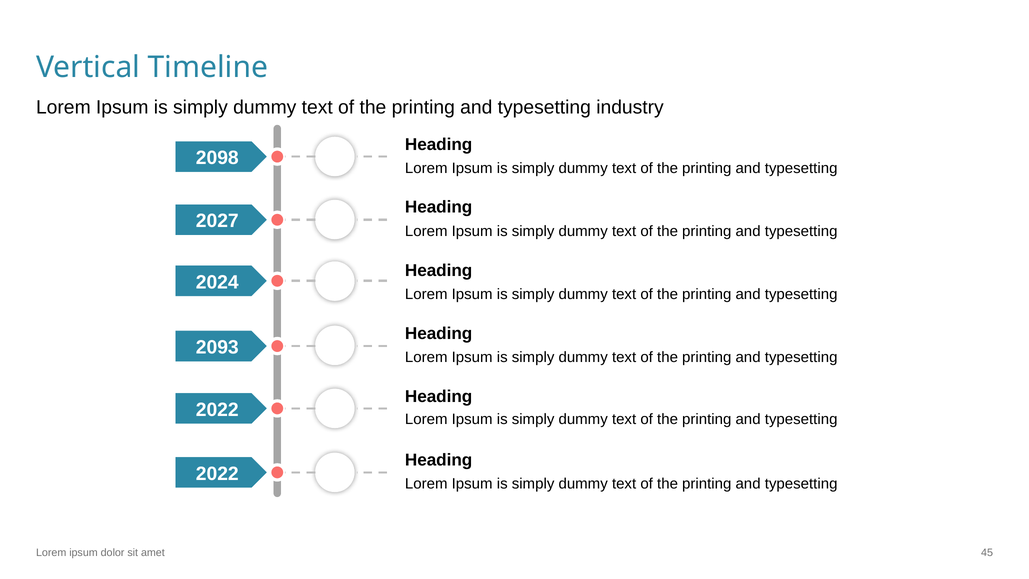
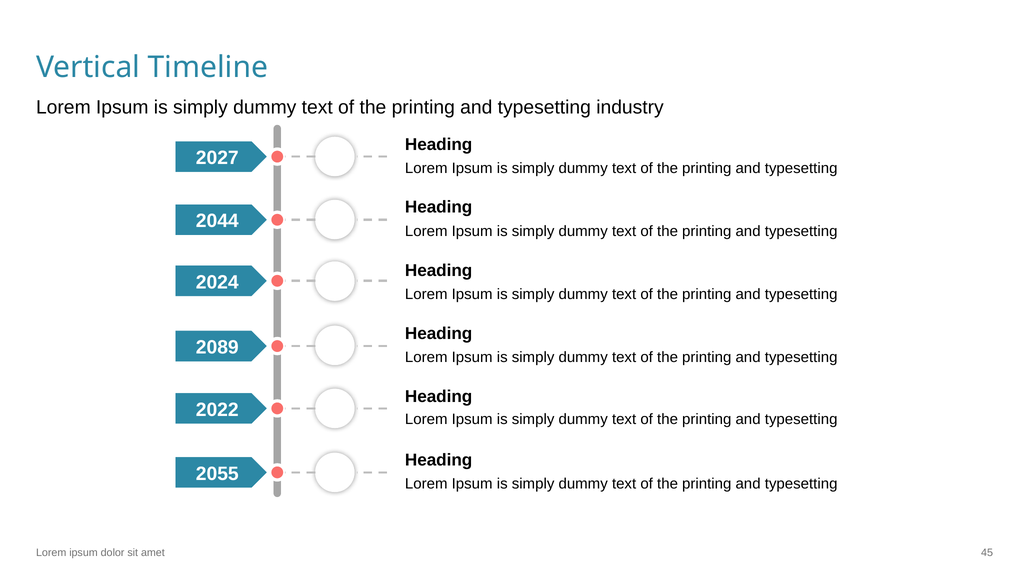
2098: 2098 -> 2027 (217, 158)
2027: 2027 -> 2044 (217, 221)
2093: 2093 -> 2089 (217, 347)
2022: 2022 -> 2055 (217, 474)
